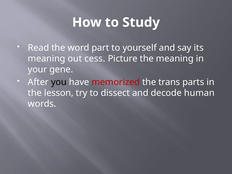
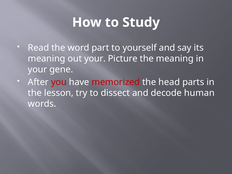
out cess: cess -> your (95, 59)
you colour: black -> red (59, 82)
trans: trans -> head (169, 82)
